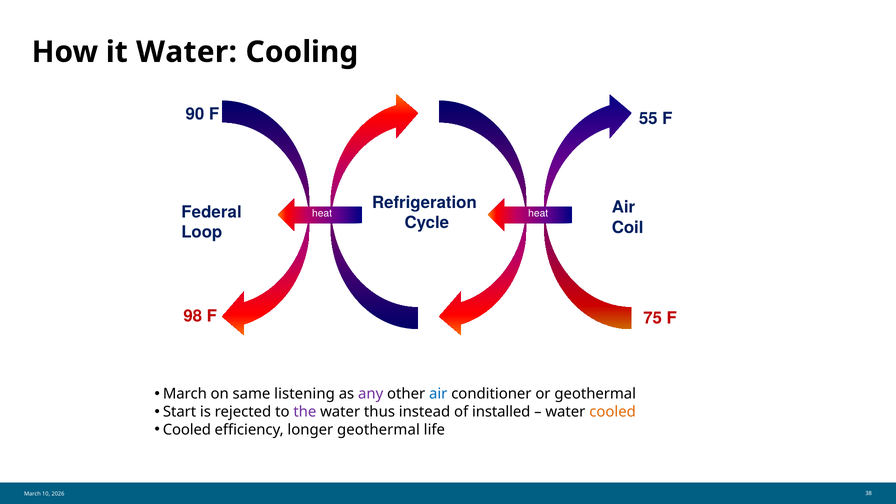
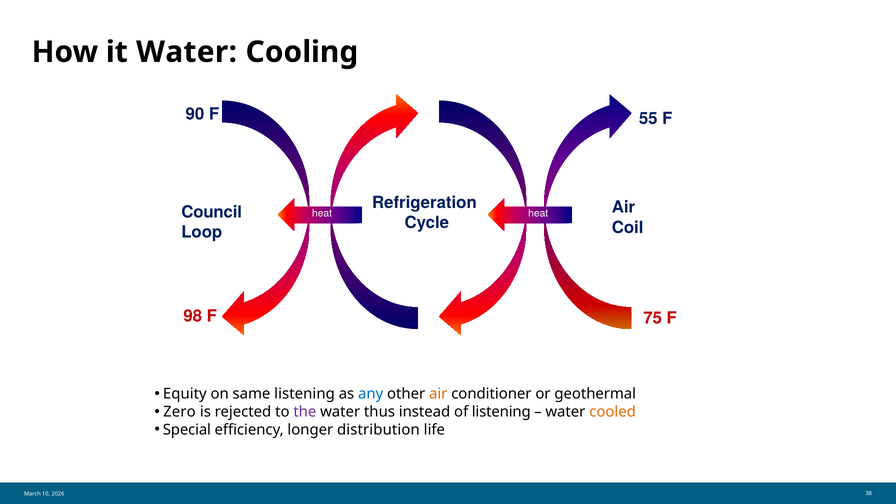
Federal: Federal -> Council (212, 212)
March: March -> Equity (185, 394)
any colour: purple -> blue (371, 394)
air colour: blue -> orange (438, 394)
Start: Start -> Zero (179, 412)
of installed: installed -> listening (501, 412)
Cooled: Cooled -> Special (187, 430)
longer geothermal: geothermal -> distribution (378, 430)
